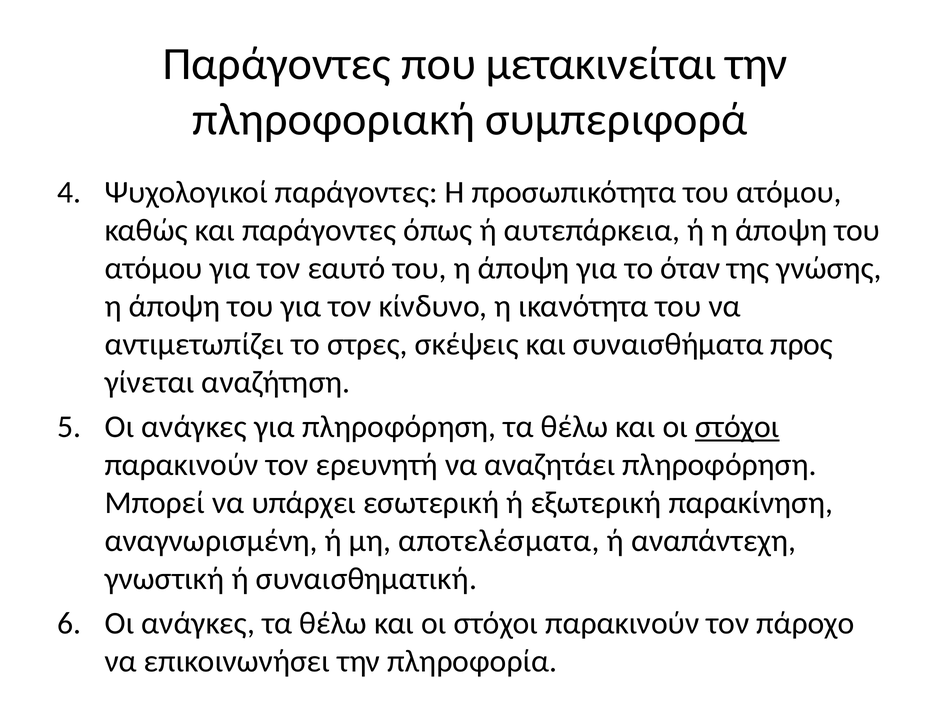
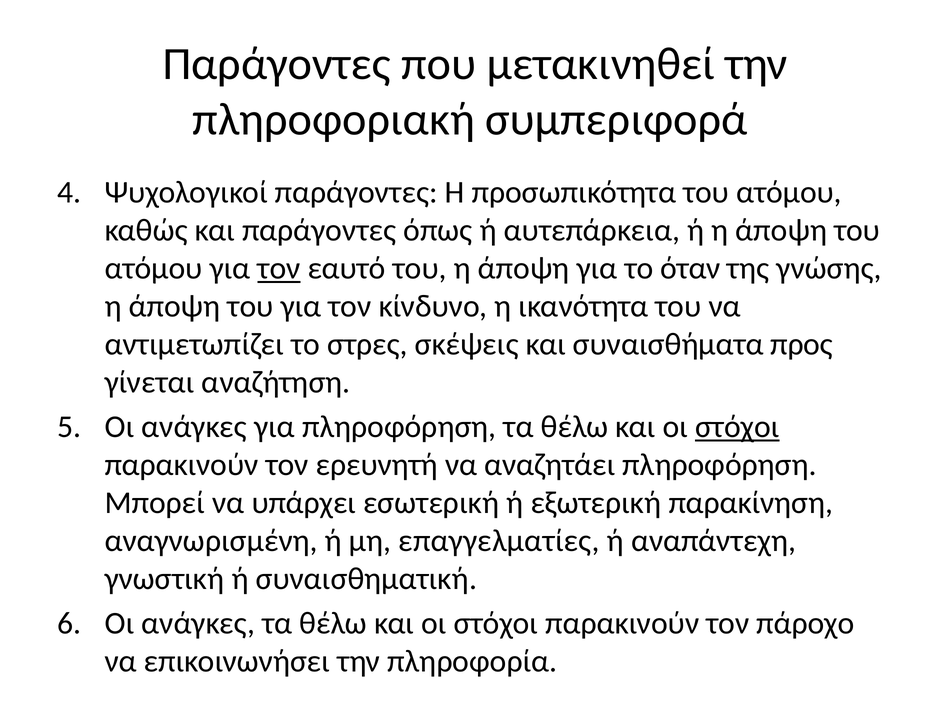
μετακινείται: μετακινείται -> μετακινηθεί (601, 64)
τον underline: none -> present (279, 269)
αποτελέσματα: αποτελέσματα -> επαγγελματίες (499, 541)
